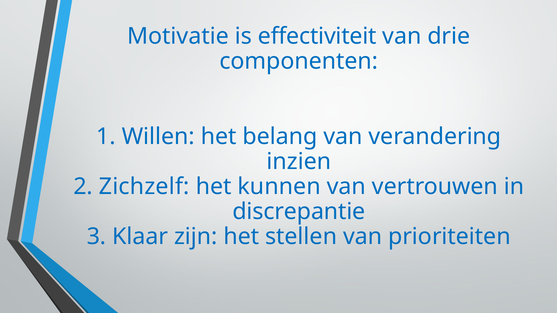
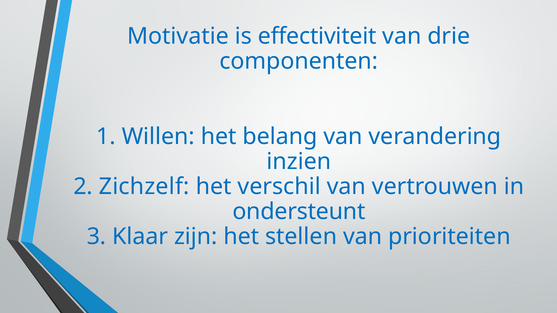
kunnen: kunnen -> verschil (279, 187)
discrepantie: discrepantie -> ondersteunt (299, 212)
